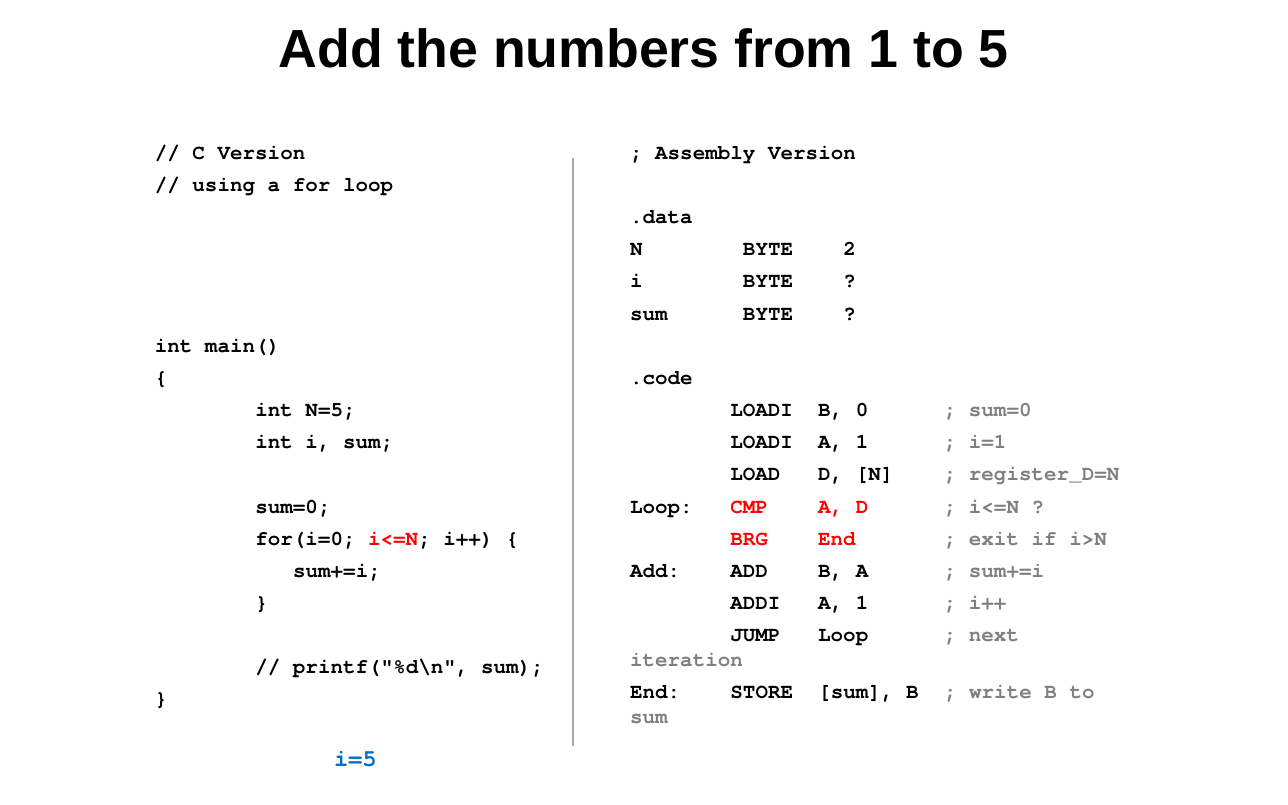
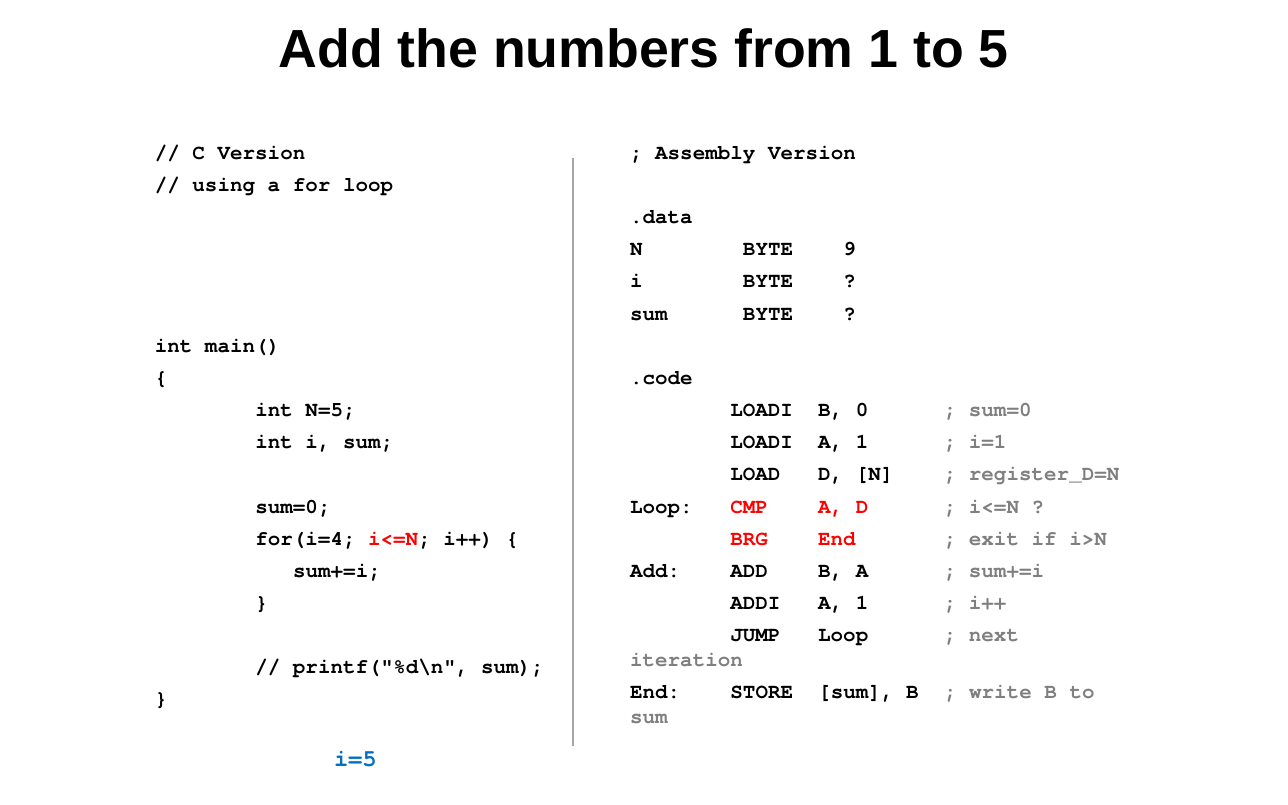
2: 2 -> 9 (850, 249)
for(i=0: for(i=0 -> for(i=4 (305, 538)
